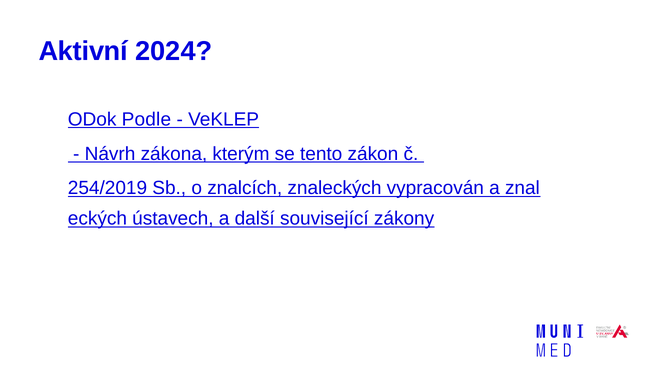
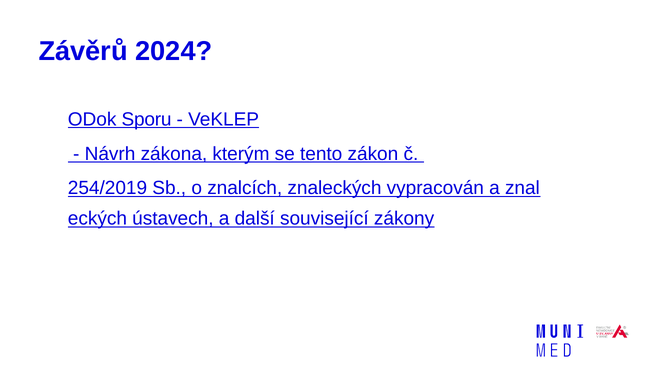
Aktivní: Aktivní -> Závěrů (83, 51)
Podle: Podle -> Sporu (147, 119)
